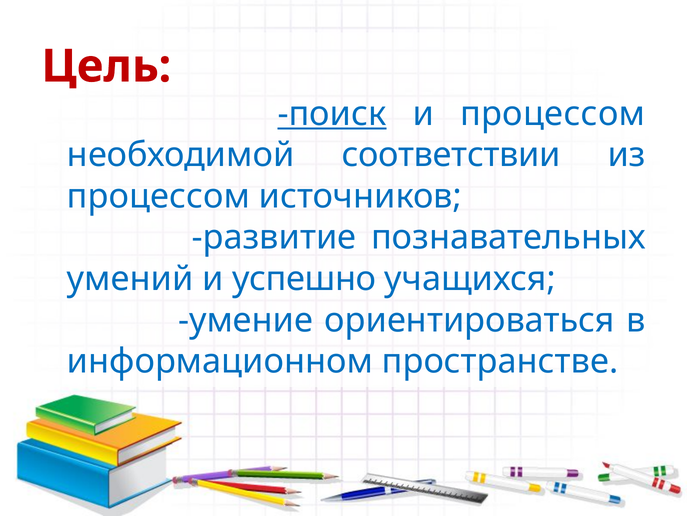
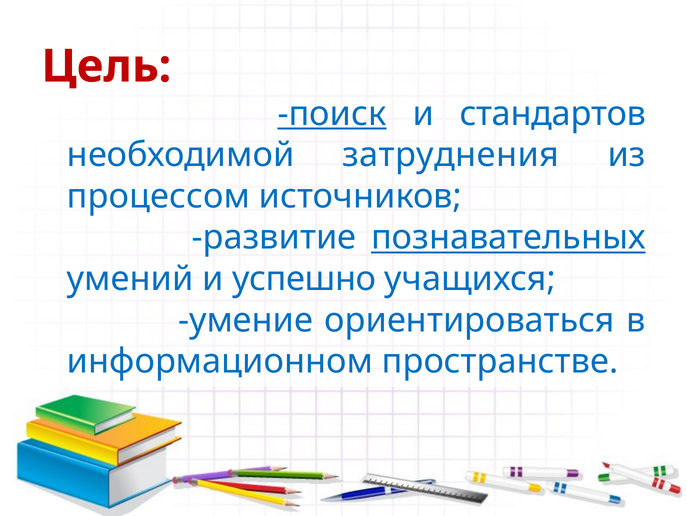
и процессом: процессом -> стандартов (553, 114)
соответствии: соответствии -> затруднения (451, 155)
познавательных underline: none -> present (508, 237)
